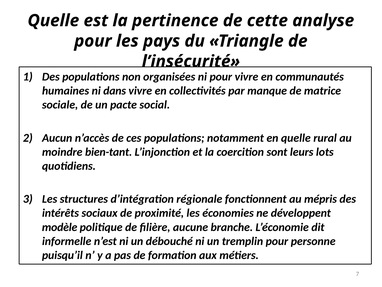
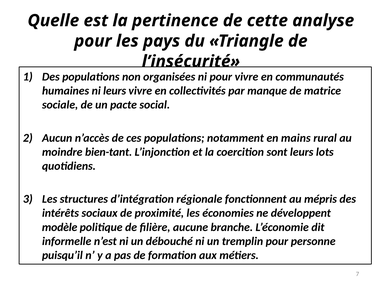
ni dans: dans -> leurs (115, 91)
en quelle: quelle -> mains (296, 138)
